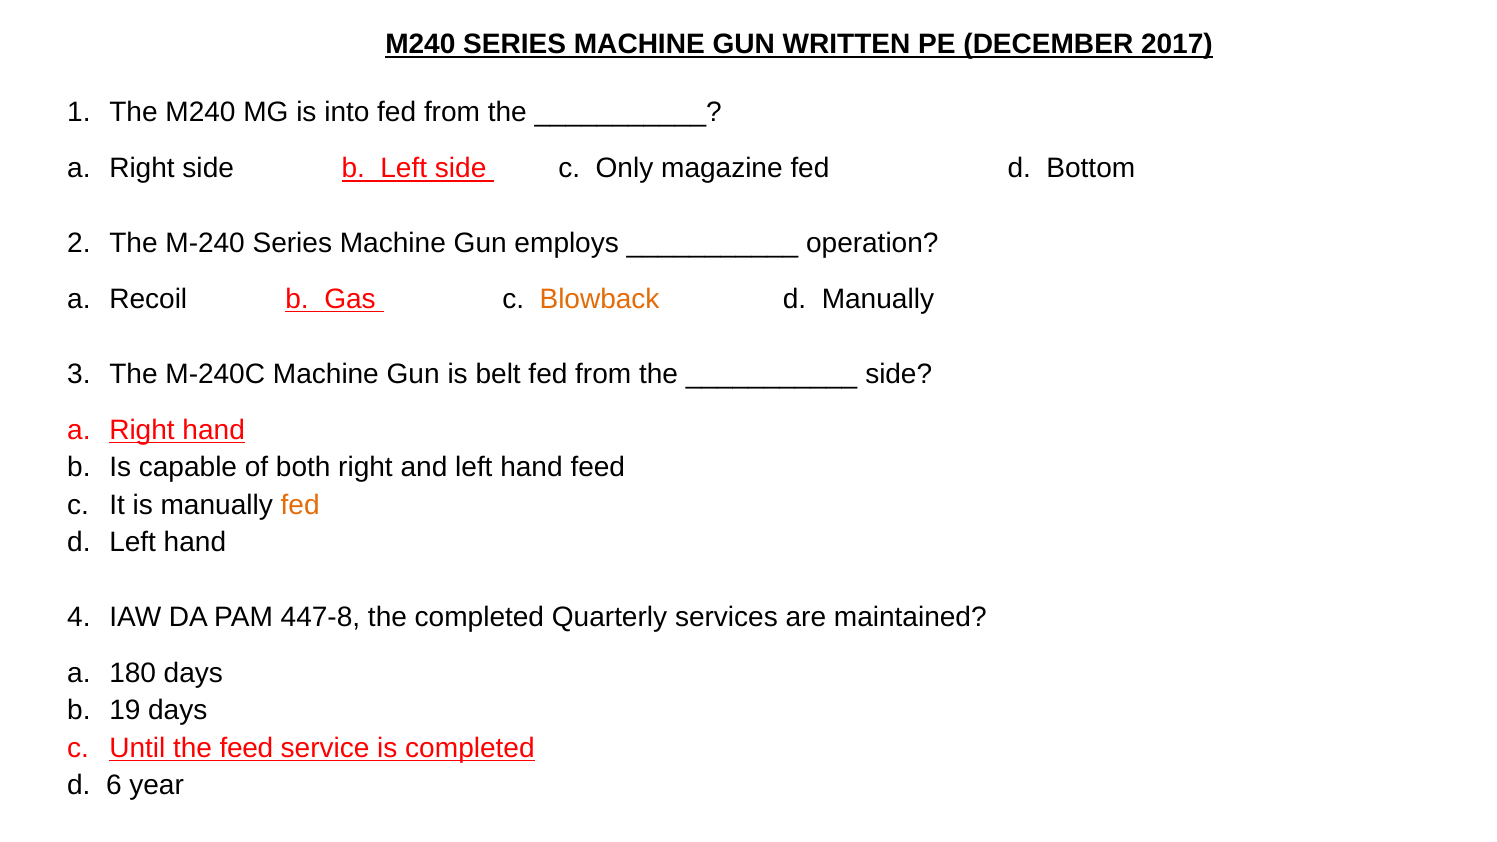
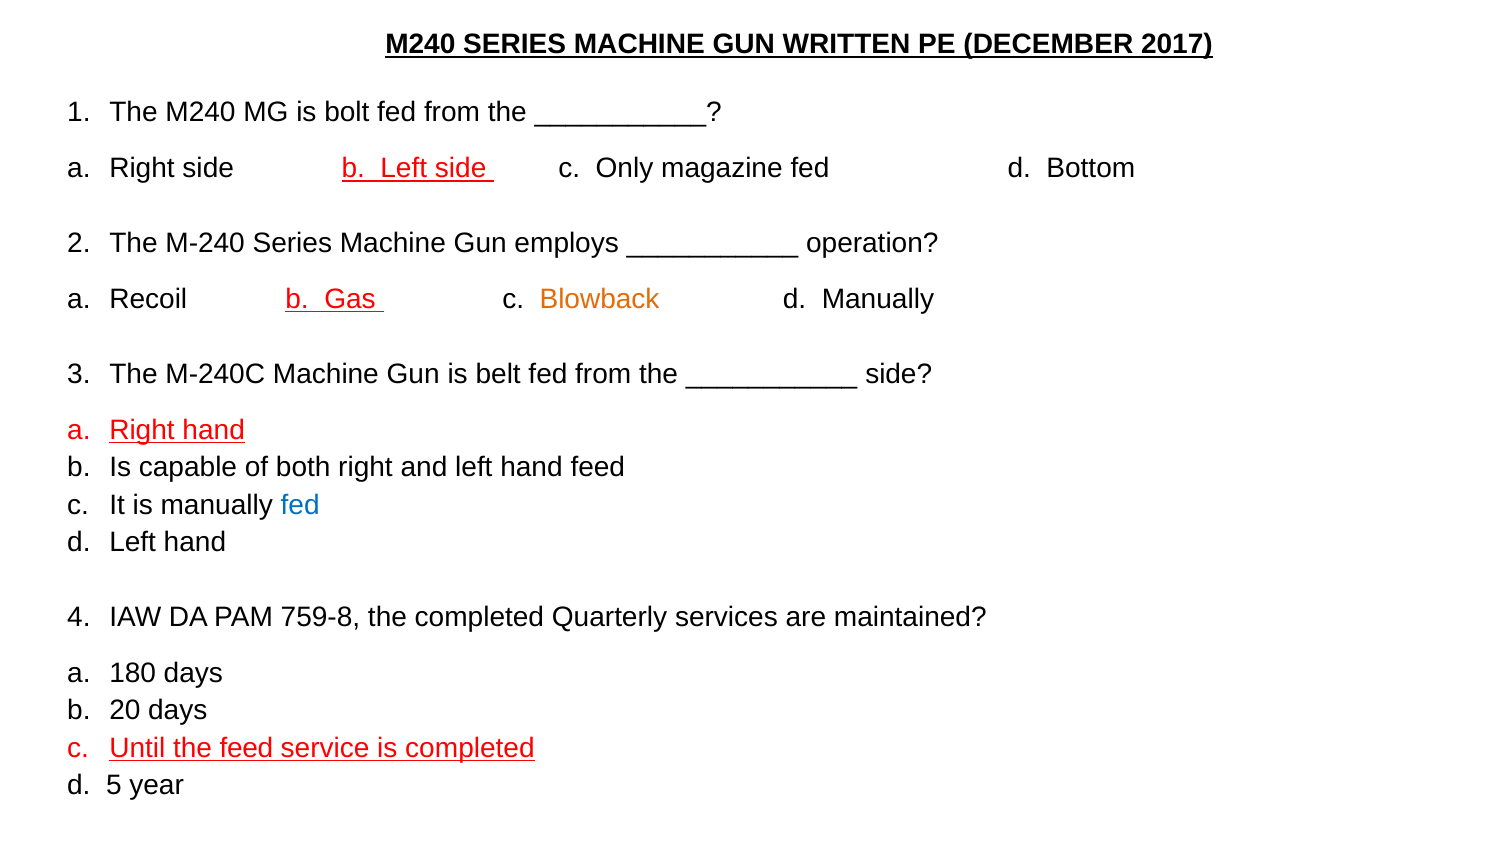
into: into -> bolt (347, 112)
fed colour: orange -> blue (300, 505)
447-8: 447-8 -> 759-8 (320, 617)
19: 19 -> 20 (125, 711)
6: 6 -> 5 (114, 785)
